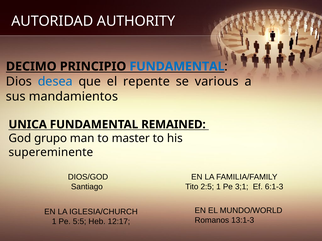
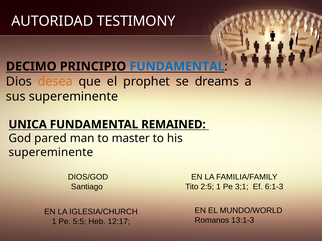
AUTHORITY: AUTHORITY -> TESTIMONY (136, 21)
desea colour: blue -> orange (55, 82)
repente: repente -> prophet (147, 82)
various: various -> dreams (217, 82)
sus mandamientos: mandamientos -> supereminente (73, 97)
grupo: grupo -> pared (50, 139)
